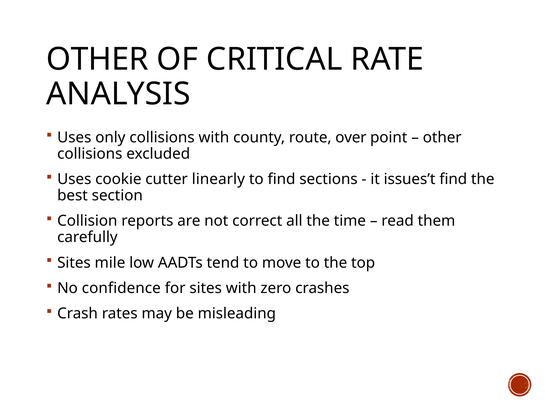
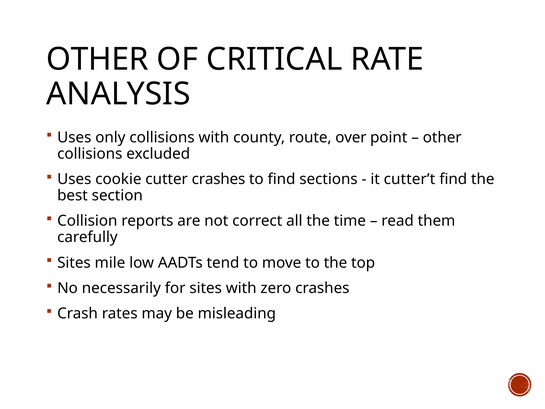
cutter linearly: linearly -> crashes (218, 179)
issues’t: issues’t -> cutter’t (409, 179)
confidence: confidence -> necessarily (121, 288)
